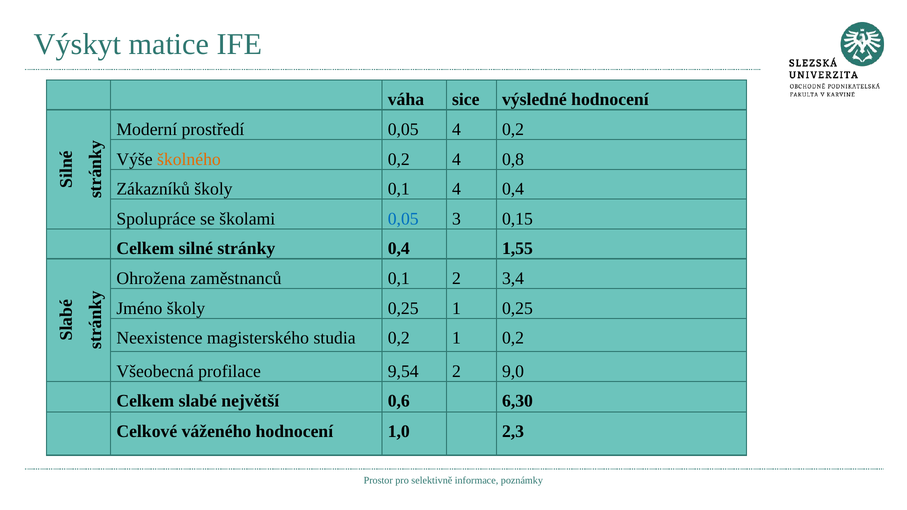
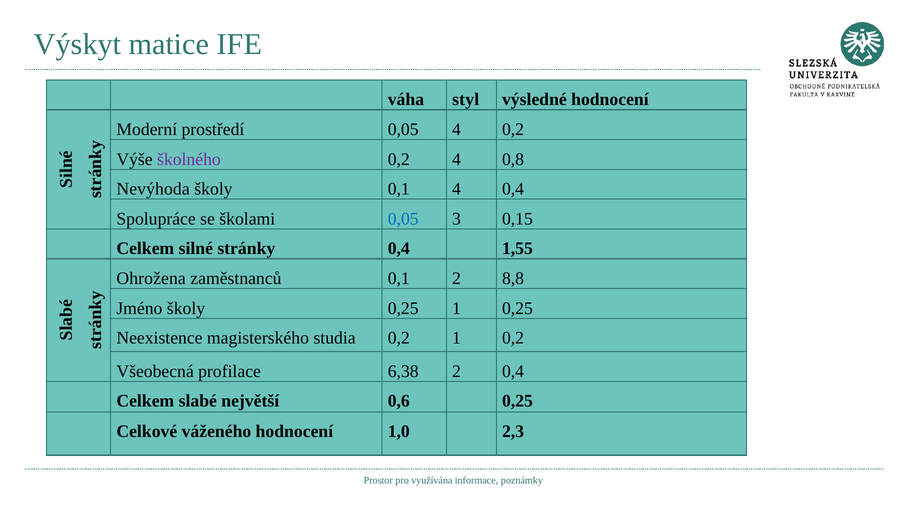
sice: sice -> styl (466, 100)
školného colour: orange -> purple (189, 159)
Zákazníků: Zákazníků -> Nevýhoda (153, 189)
3,4: 3,4 -> 8,8 (513, 279)
9,54: 9,54 -> 6,38 (403, 371)
2 9,0: 9,0 -> 0,4 (513, 371)
0,6 6,30: 6,30 -> 0,25 (517, 401)
selektivně: selektivně -> využívána (432, 481)
